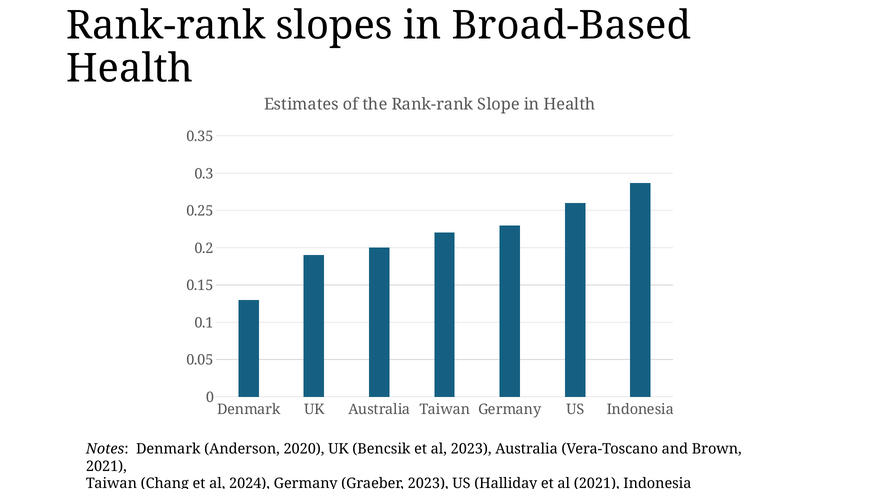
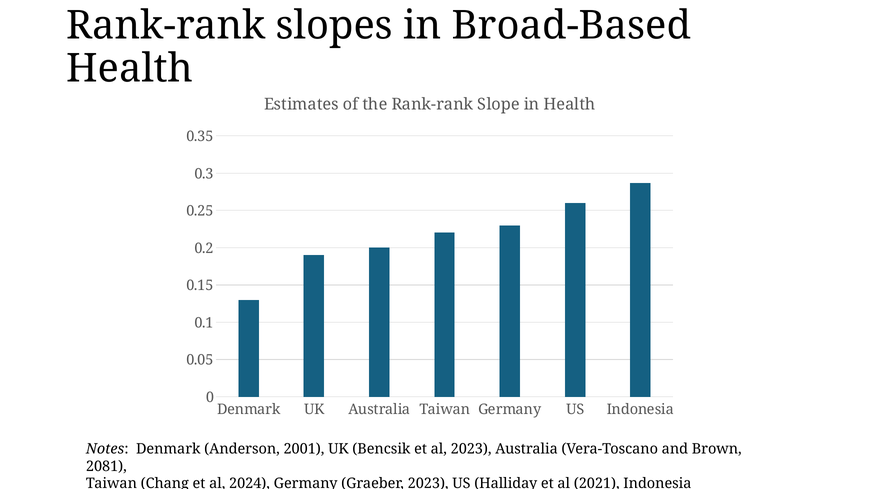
2020: 2020 -> 2001 (304, 449)
2021: 2021 -> 2081 (106, 466)
